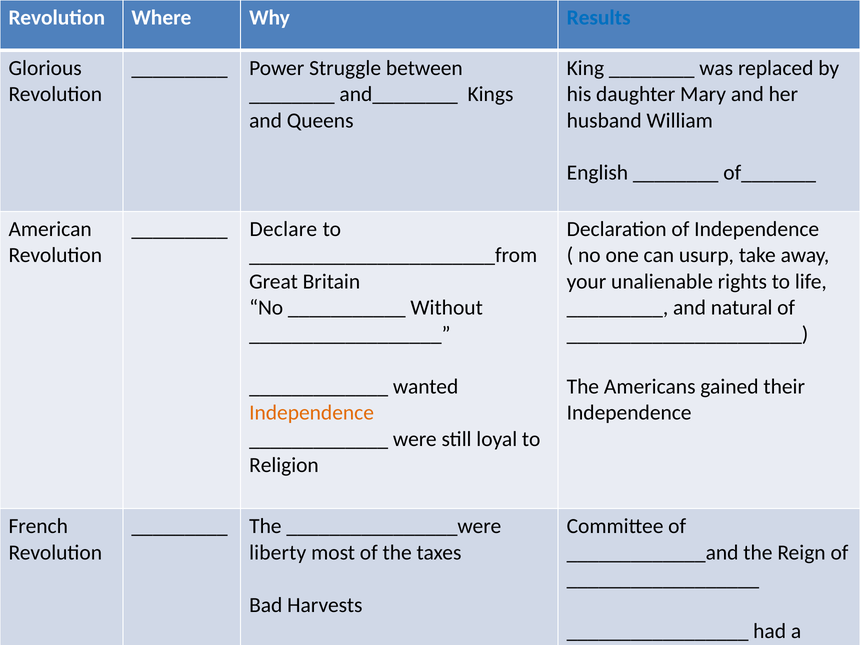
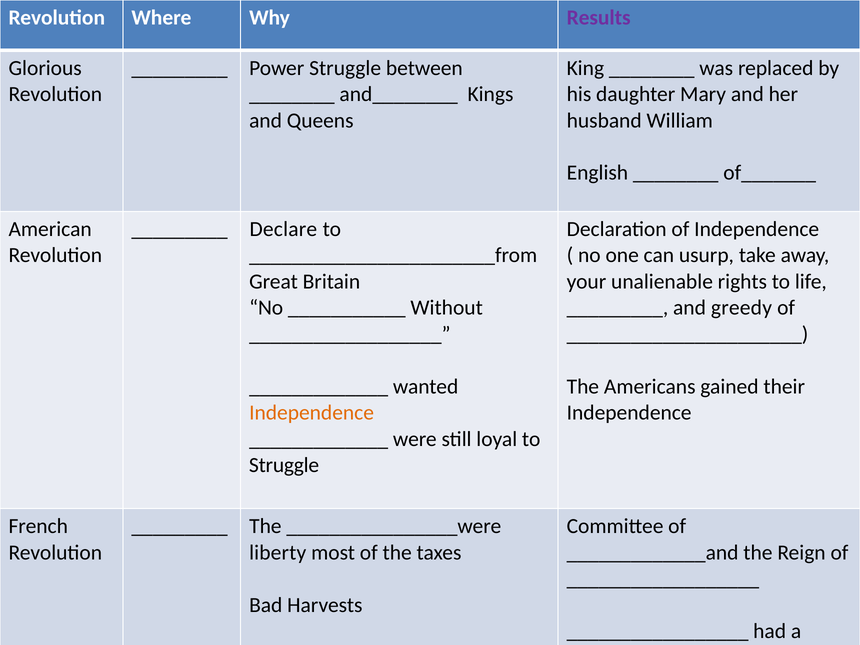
Results colour: blue -> purple (599, 18)
natural: natural -> greedy (741, 308)
Religion: Religion -> Struggle (284, 465)
